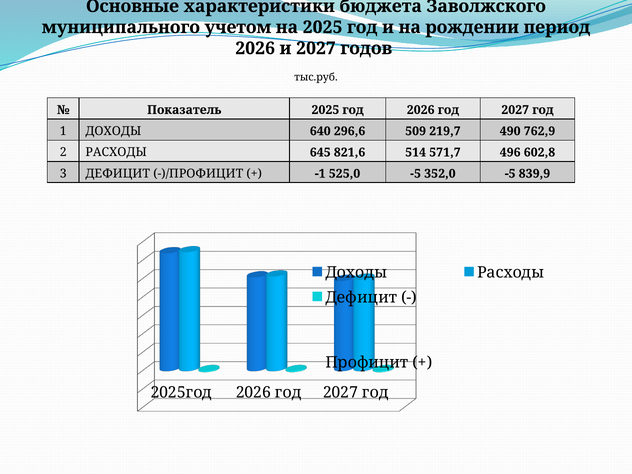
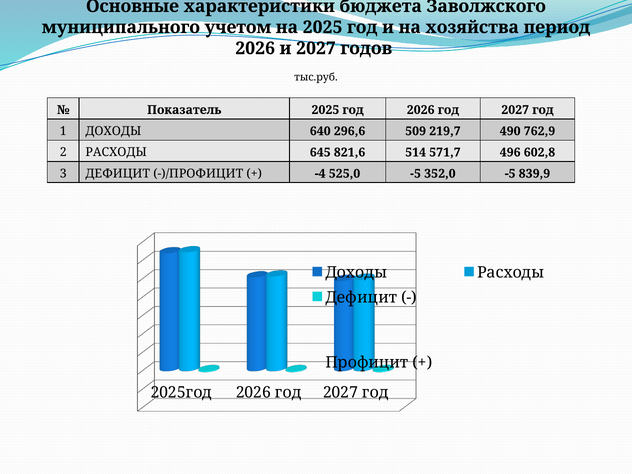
рождении: рождении -> хозяйства (472, 27)
-1: -1 -> -4 (320, 174)
